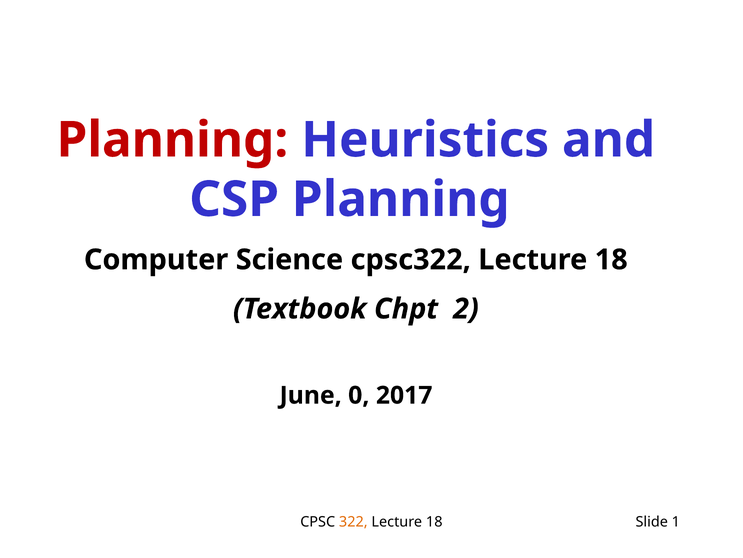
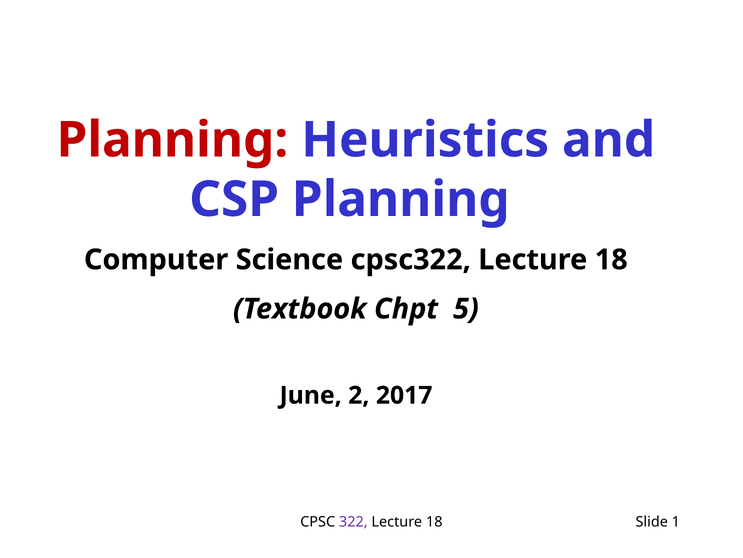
2: 2 -> 5 (466, 309)
0: 0 -> 2 (359, 395)
322 colour: orange -> purple (353, 521)
